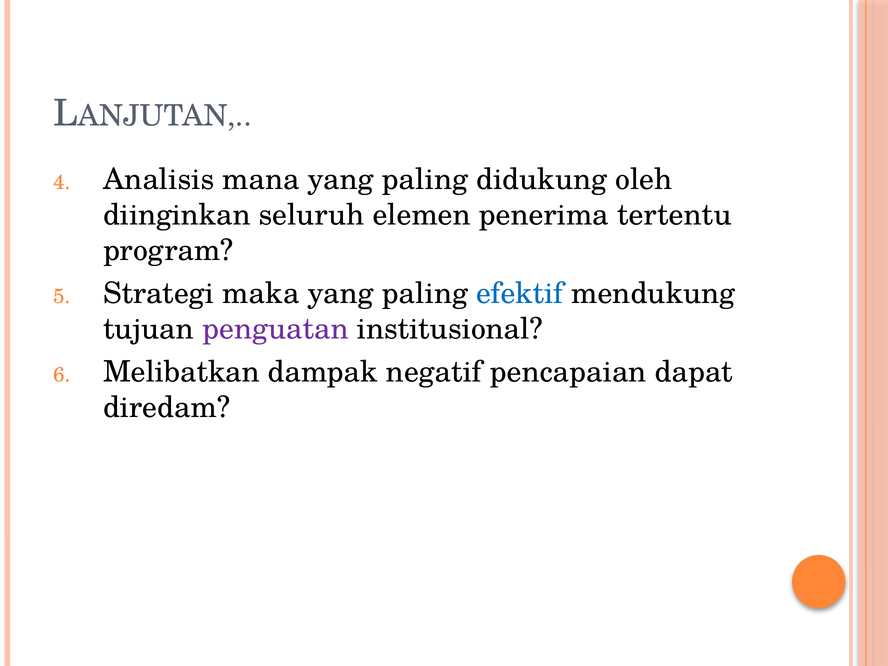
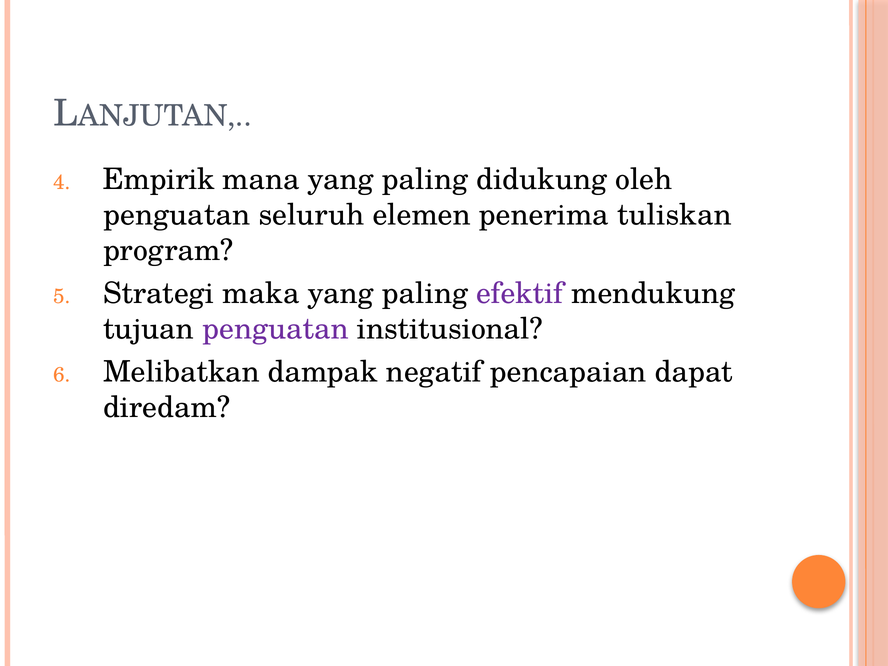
Analisis: Analisis -> Empirik (159, 180)
diinginkan: diinginkan -> penguatan (177, 215)
tertentu: tertentu -> tuliskan (674, 215)
efektif colour: blue -> purple (520, 294)
